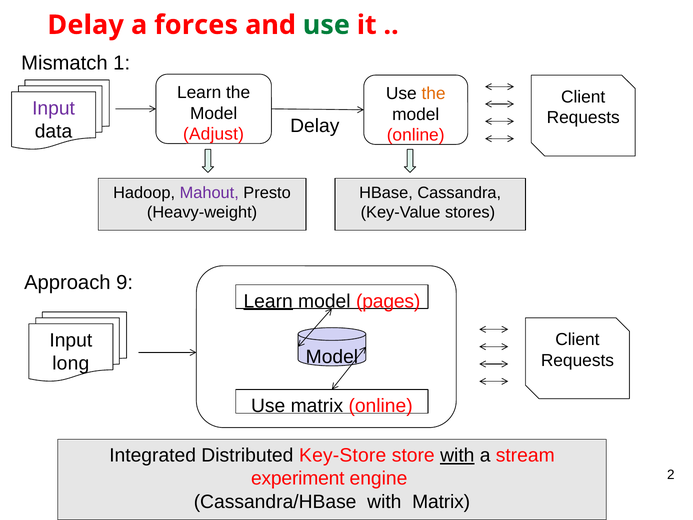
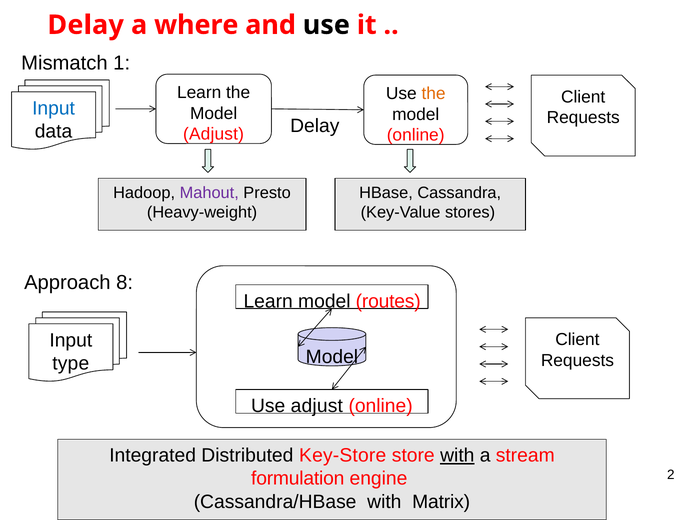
forces: forces -> where (196, 25)
use colour: green -> black (326, 25)
Input colour: purple -> blue (54, 108)
9: 9 -> 8 (125, 283)
Learn underline: present -> none (268, 301)
pages: pages -> routes (388, 301)
long: long -> type (71, 363)
Use matrix: matrix -> adjust (317, 406)
experiment: experiment -> formulation (298, 478)
